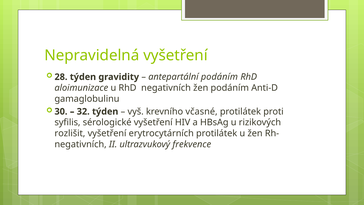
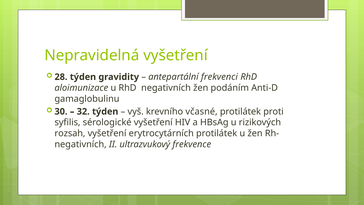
antepartální podáním: podáním -> frekvenci (219, 77)
rozlišit: rozlišit -> rozsah (70, 133)
